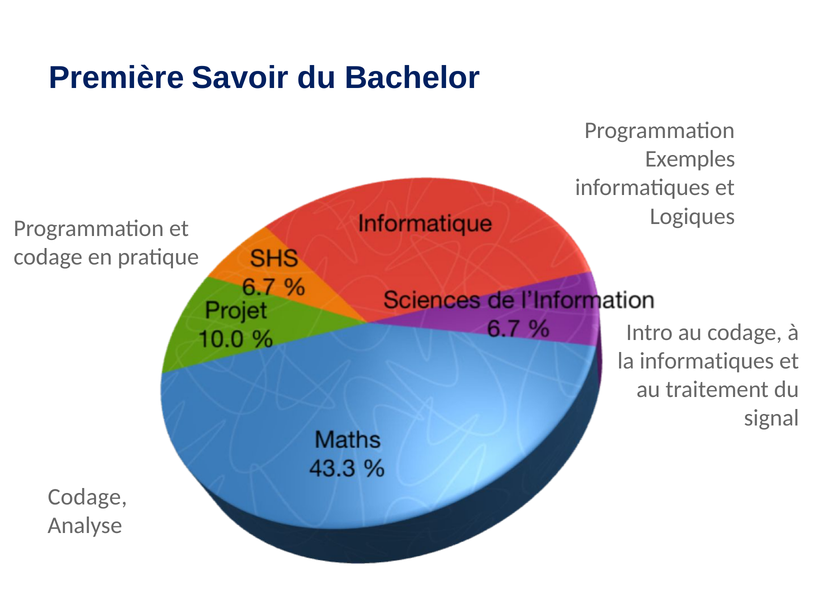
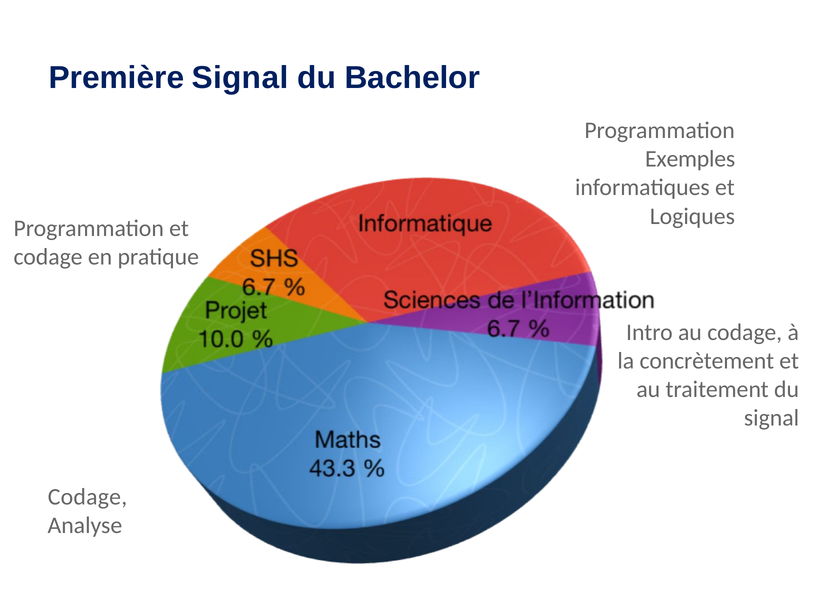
Première Savoir: Savoir -> Signal (240, 78)
la informatiques: informatiques -> concrètement (707, 361)
